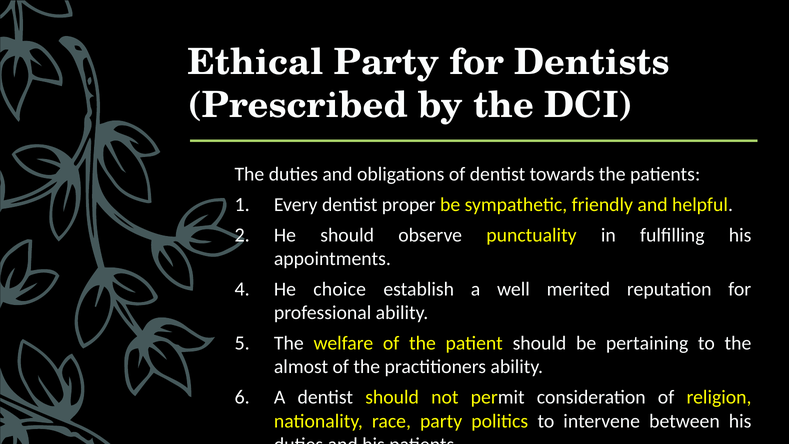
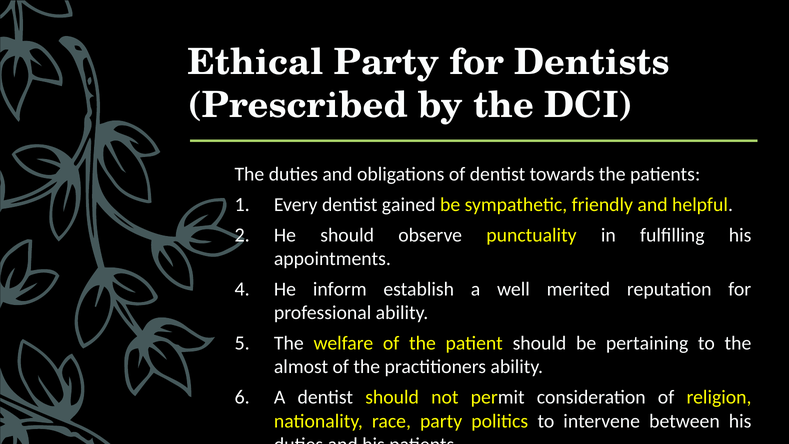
proper: proper -> gained (409, 204)
choice: choice -> inform (340, 289)
